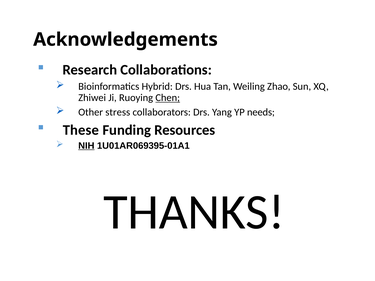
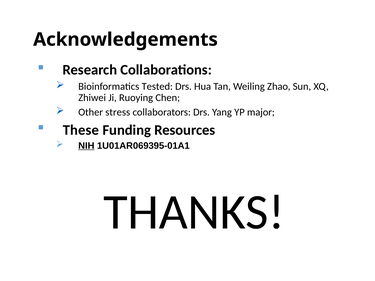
Hybrid: Hybrid -> Tested (157, 87)
Chen underline: present -> none (168, 98)
needs: needs -> major (261, 112)
